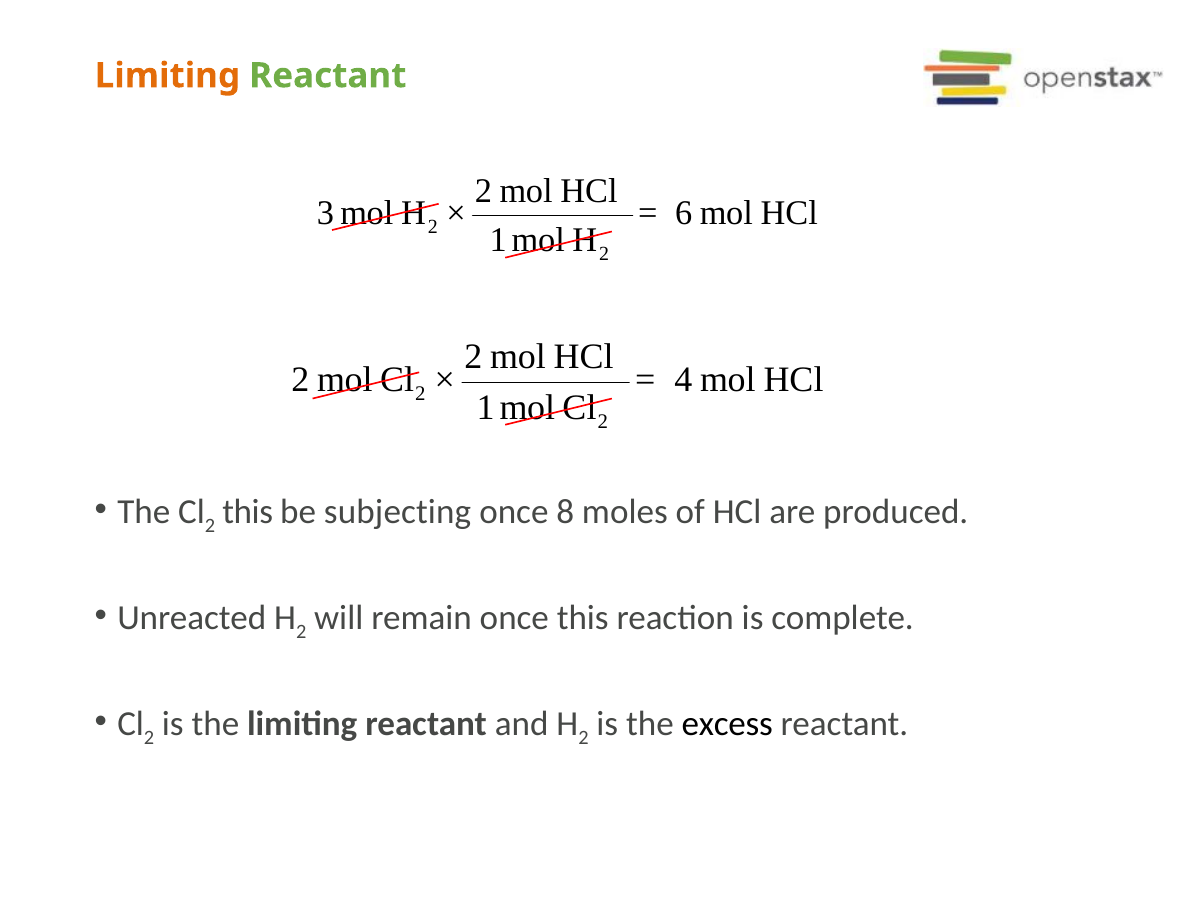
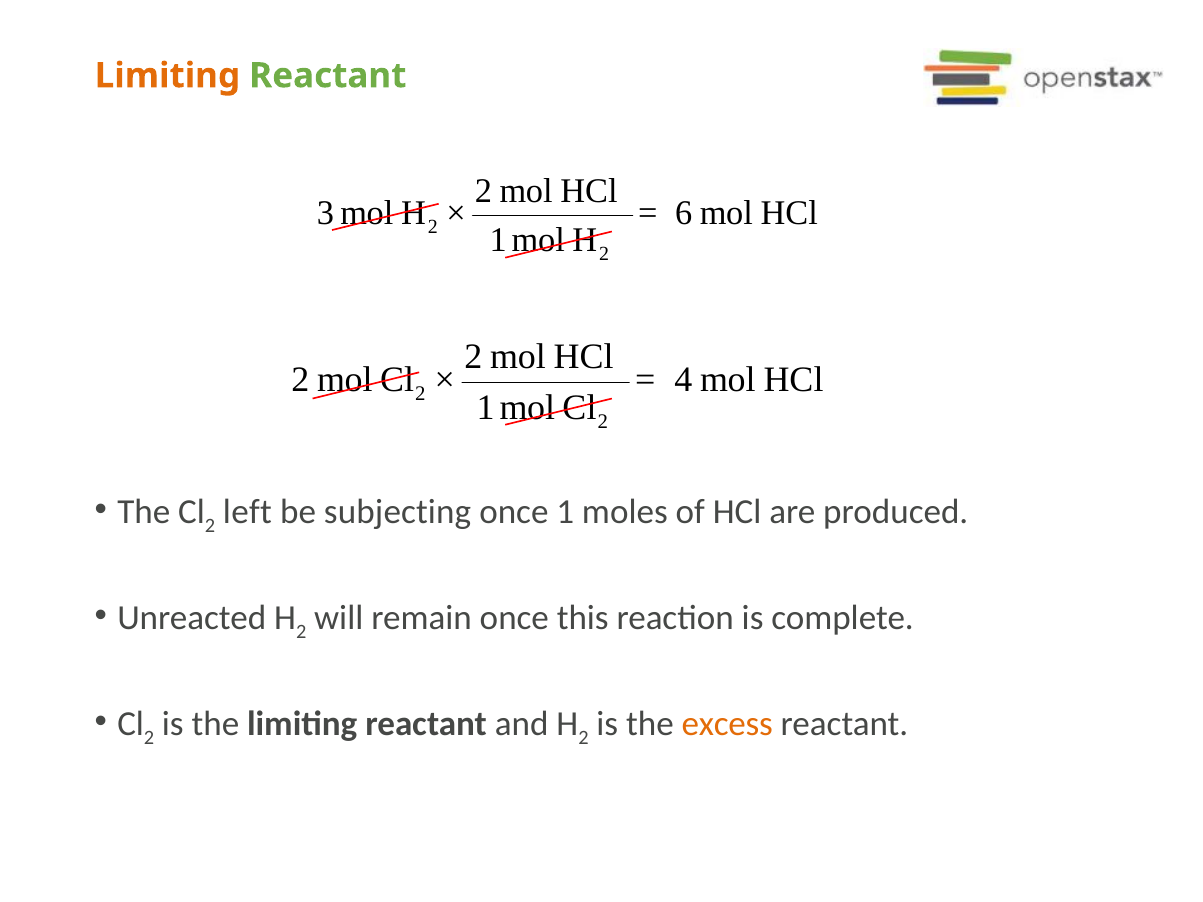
this: this -> left (247, 512)
8: 8 -> 1 (565, 512)
excess colour: black -> orange (727, 724)
